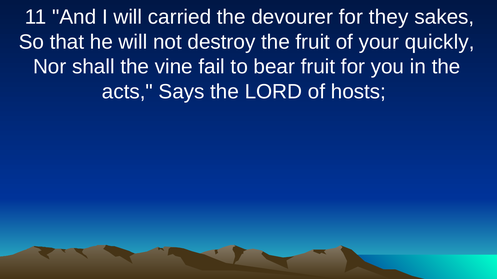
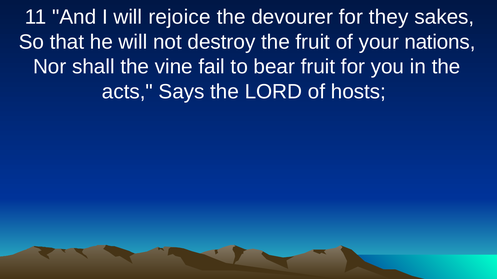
carried: carried -> rejoice (179, 17)
quickly: quickly -> nations (440, 42)
